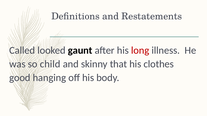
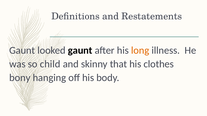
Called: Called -> Gaunt (22, 50)
long colour: red -> orange (140, 50)
good: good -> bony (20, 78)
